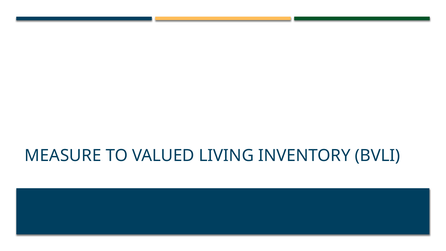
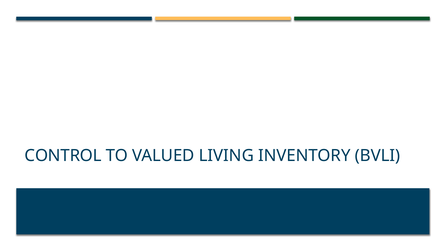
MEASURE: MEASURE -> CONTROL (63, 156)
